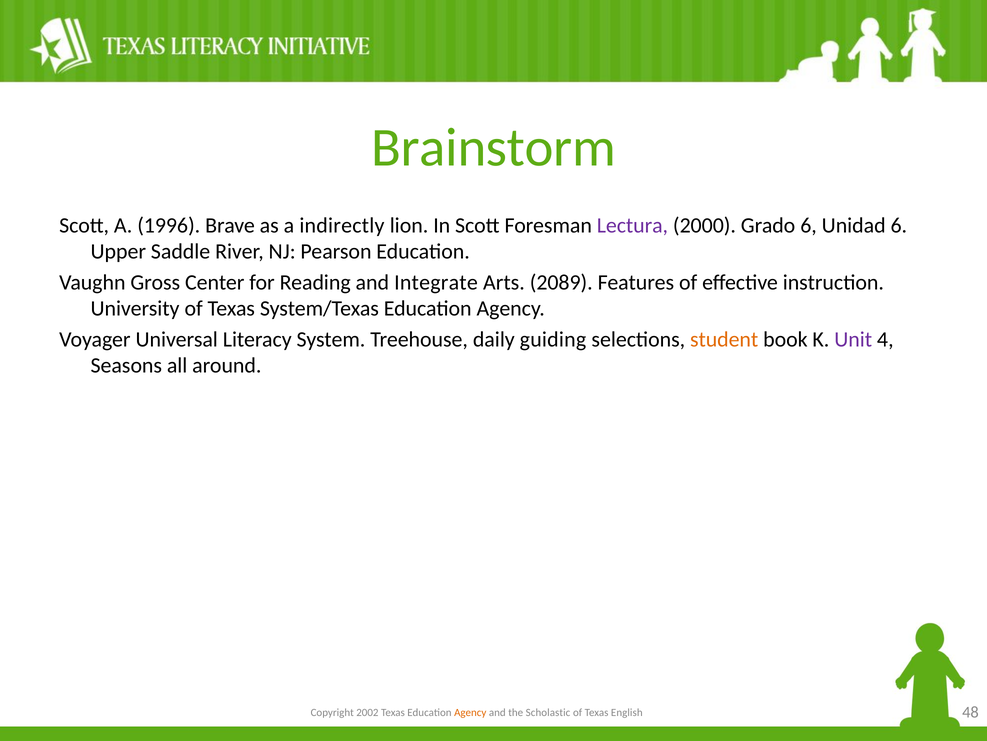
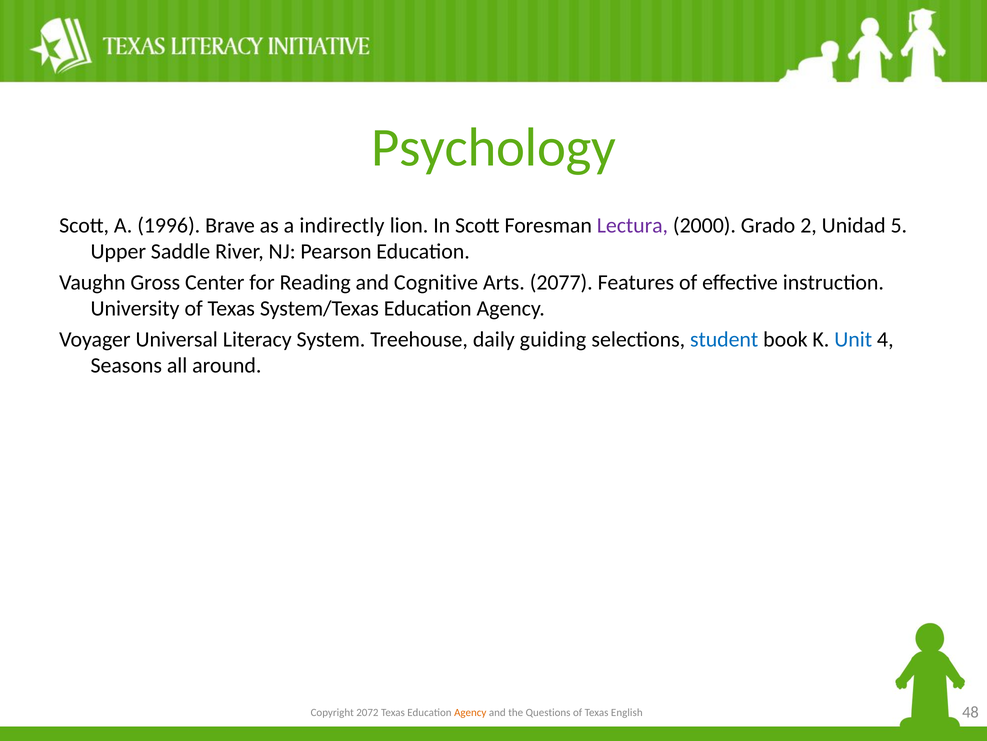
Brainstorm: Brainstorm -> Psychology (494, 148)
Grado 6: 6 -> 2 (809, 225)
Unidad 6: 6 -> 5 (899, 225)
Integrate: Integrate -> Cognitive (436, 282)
2089: 2089 -> 2077 (561, 282)
student colour: orange -> blue (724, 339)
Unit colour: purple -> blue (853, 339)
2002: 2002 -> 2072 (367, 712)
Scholastic: Scholastic -> Questions (548, 712)
